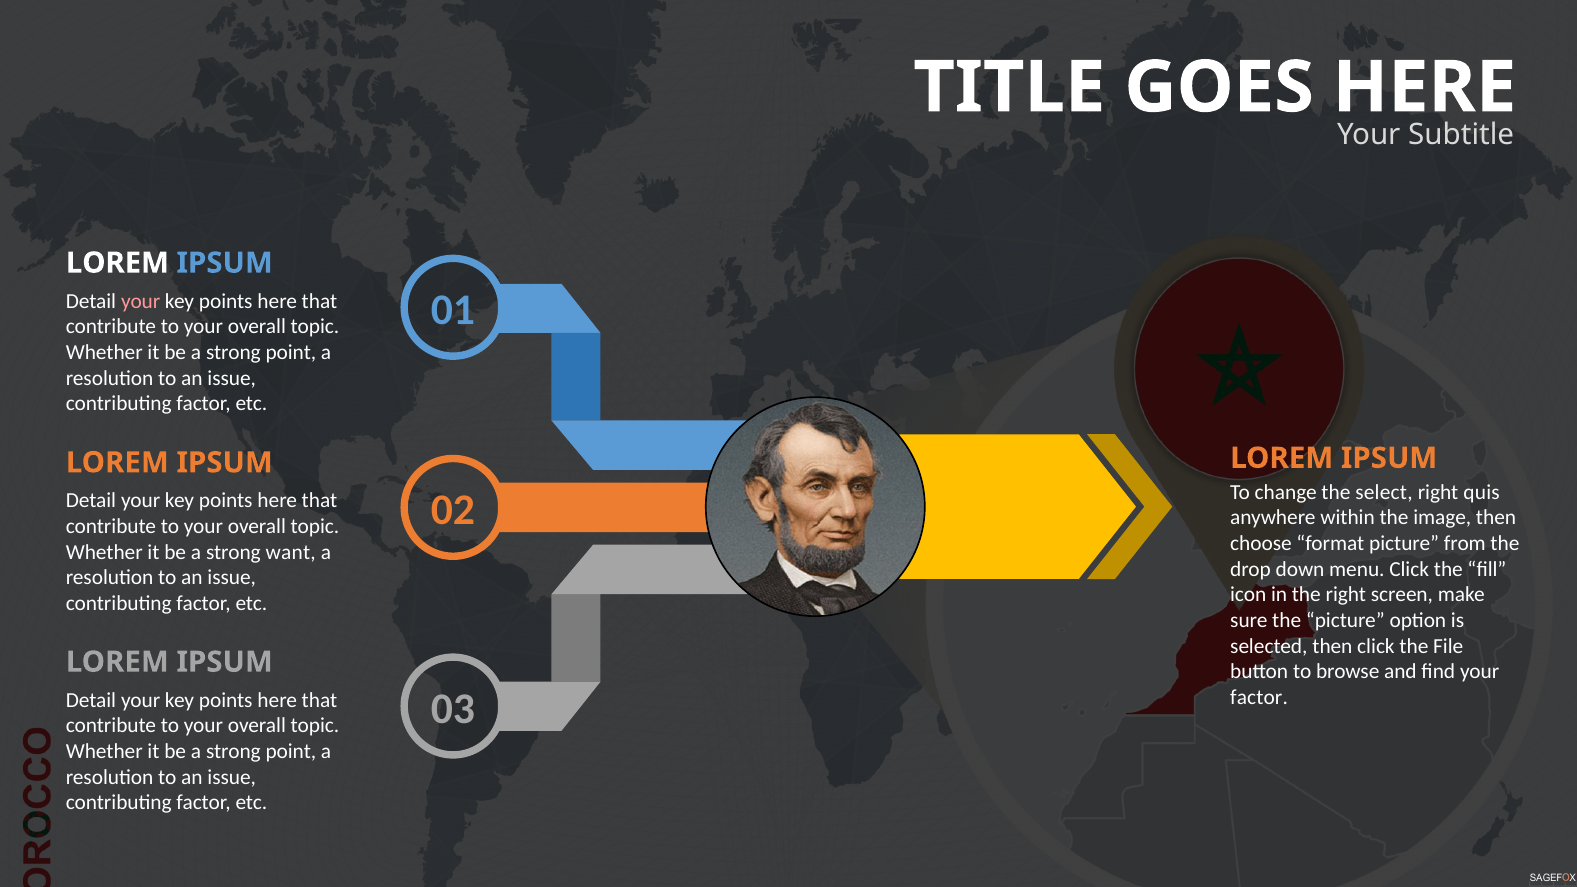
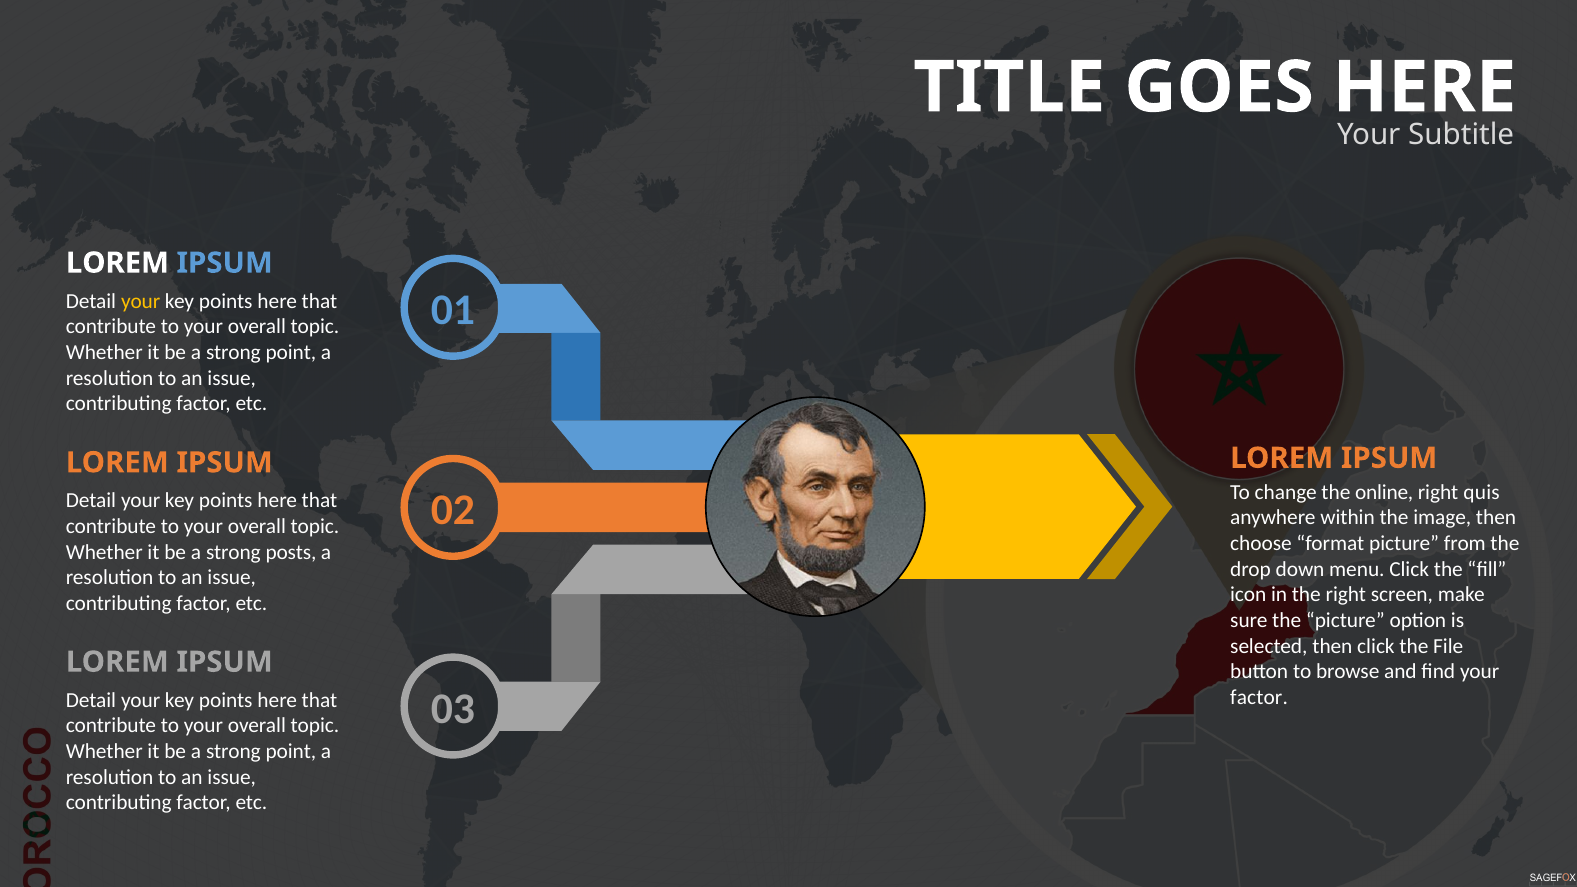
your colour: pink -> yellow (141, 301)
select: select -> online (1384, 492)
want: want -> posts (291, 552)
